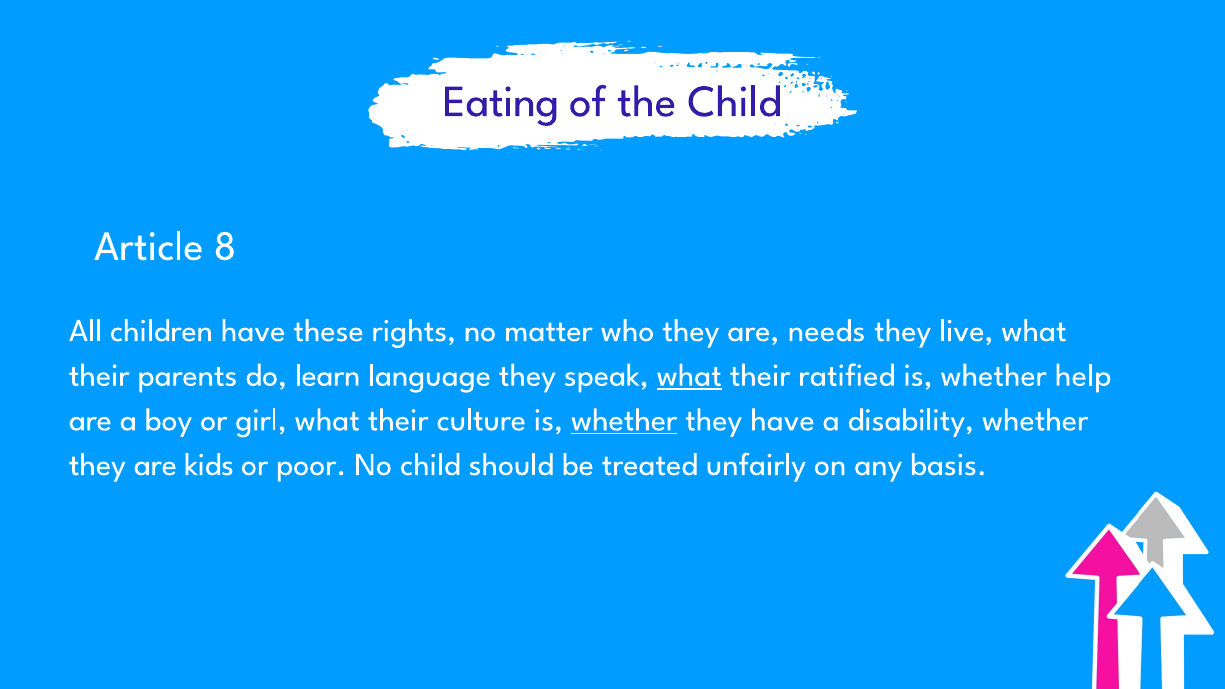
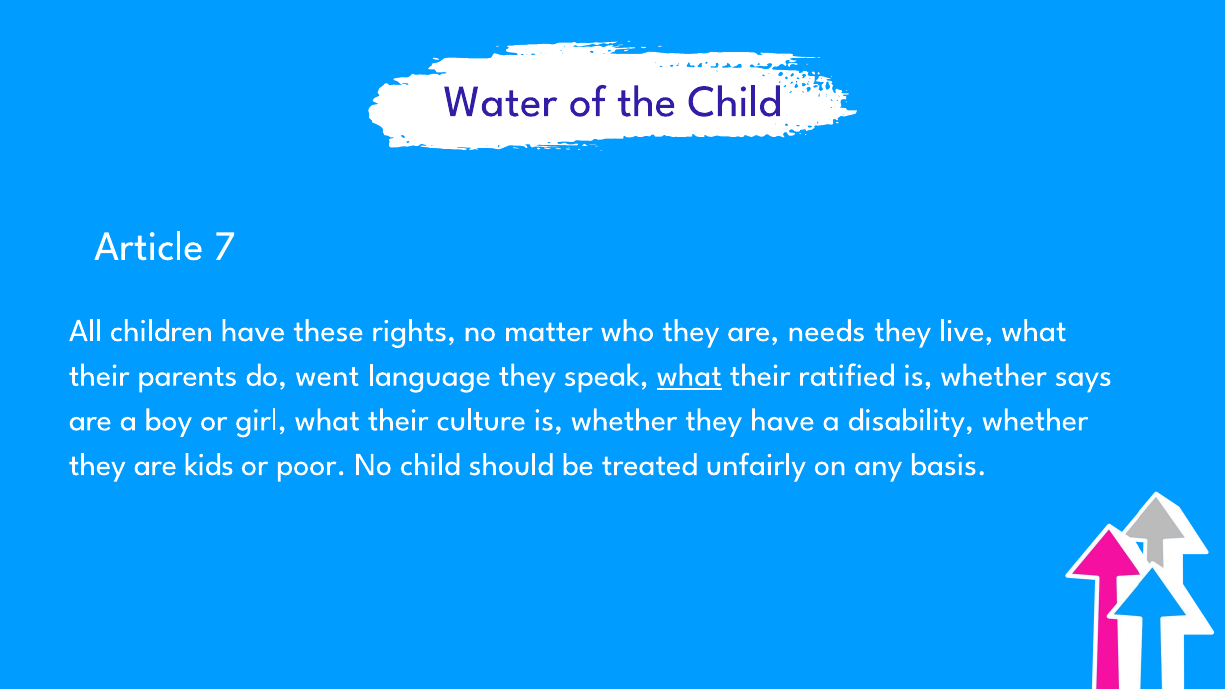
Eating: Eating -> Water (500, 101)
8: 8 -> 7 (225, 246)
learn: learn -> went (327, 375)
help: help -> says (1083, 375)
whether underline: present -> none (624, 420)
